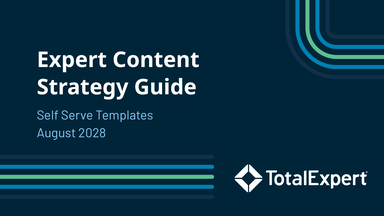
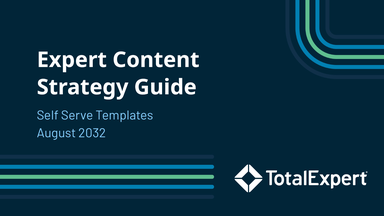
2028: 2028 -> 2032 (92, 133)
